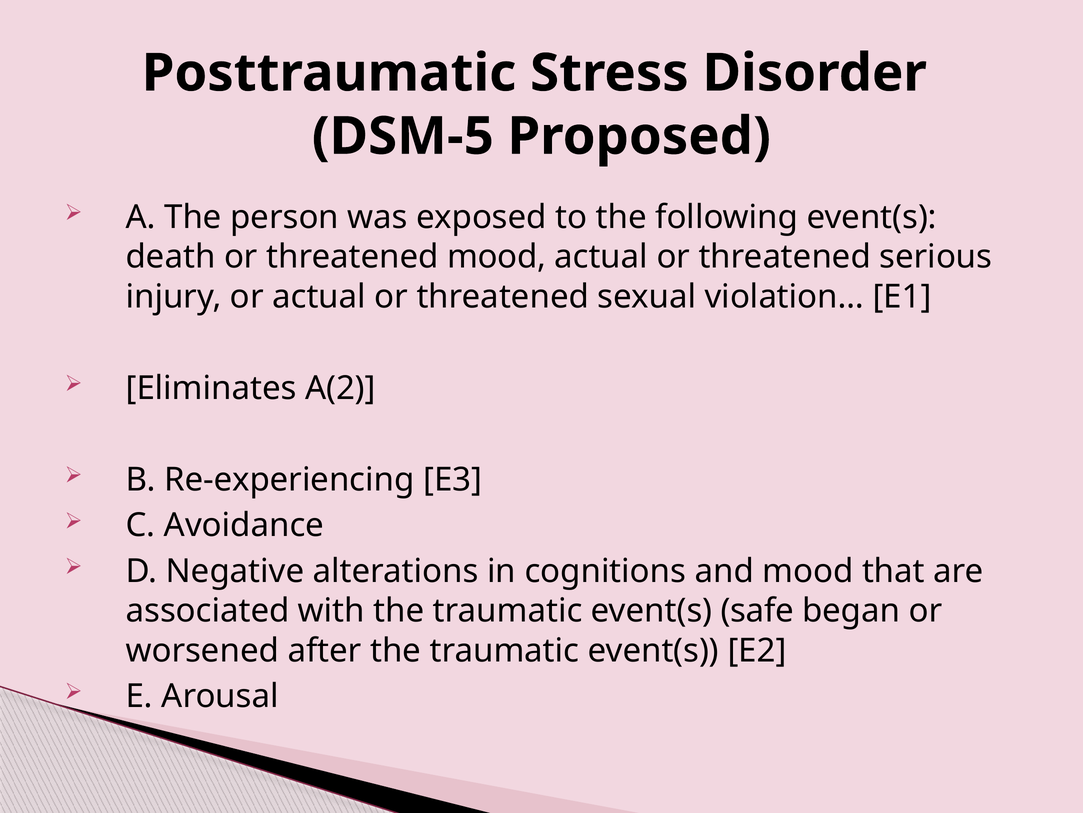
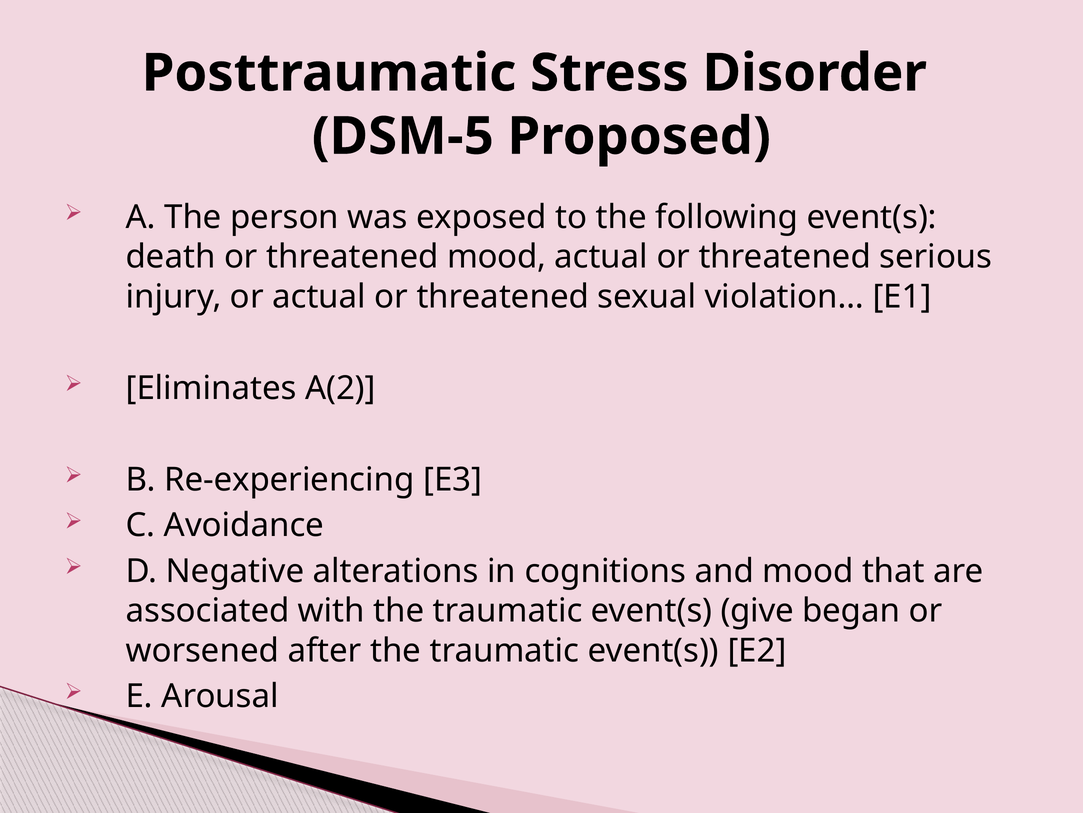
safe: safe -> give (757, 610)
